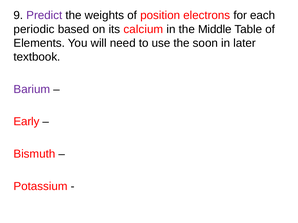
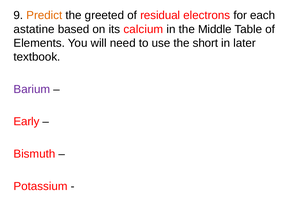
Predict colour: purple -> orange (44, 15)
weights: weights -> greeted (104, 15)
position: position -> residual (160, 15)
periodic: periodic -> astatine (34, 29)
soon: soon -> short (205, 43)
